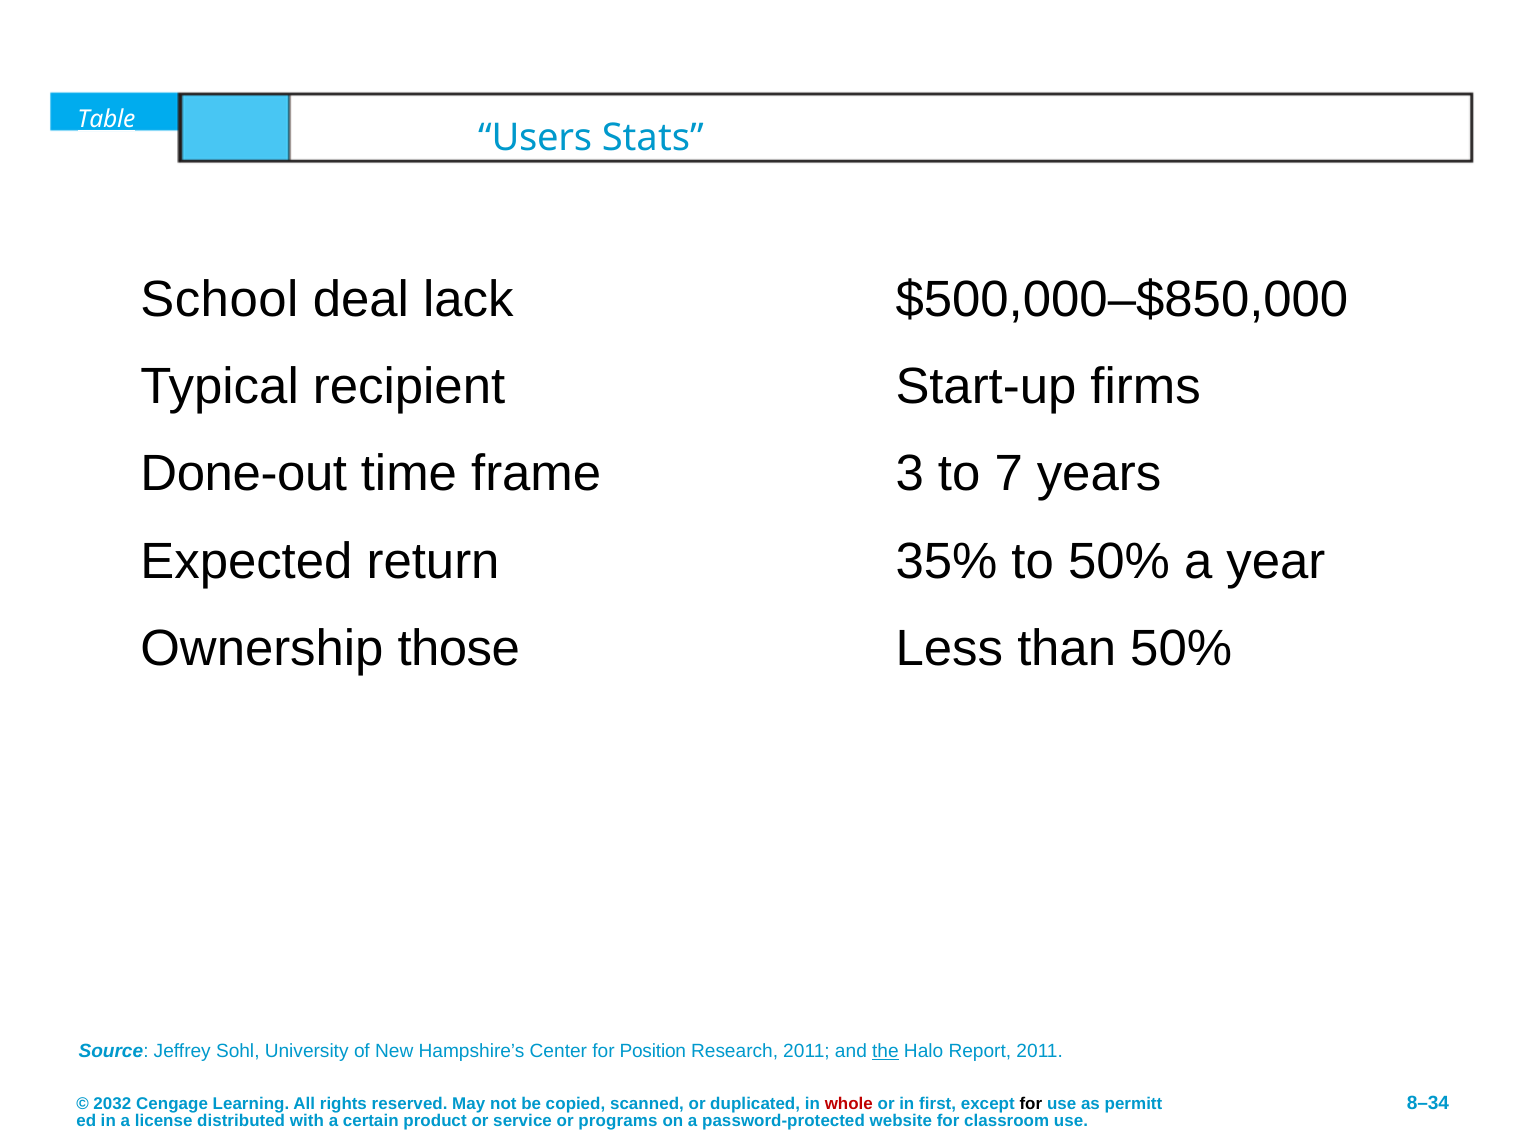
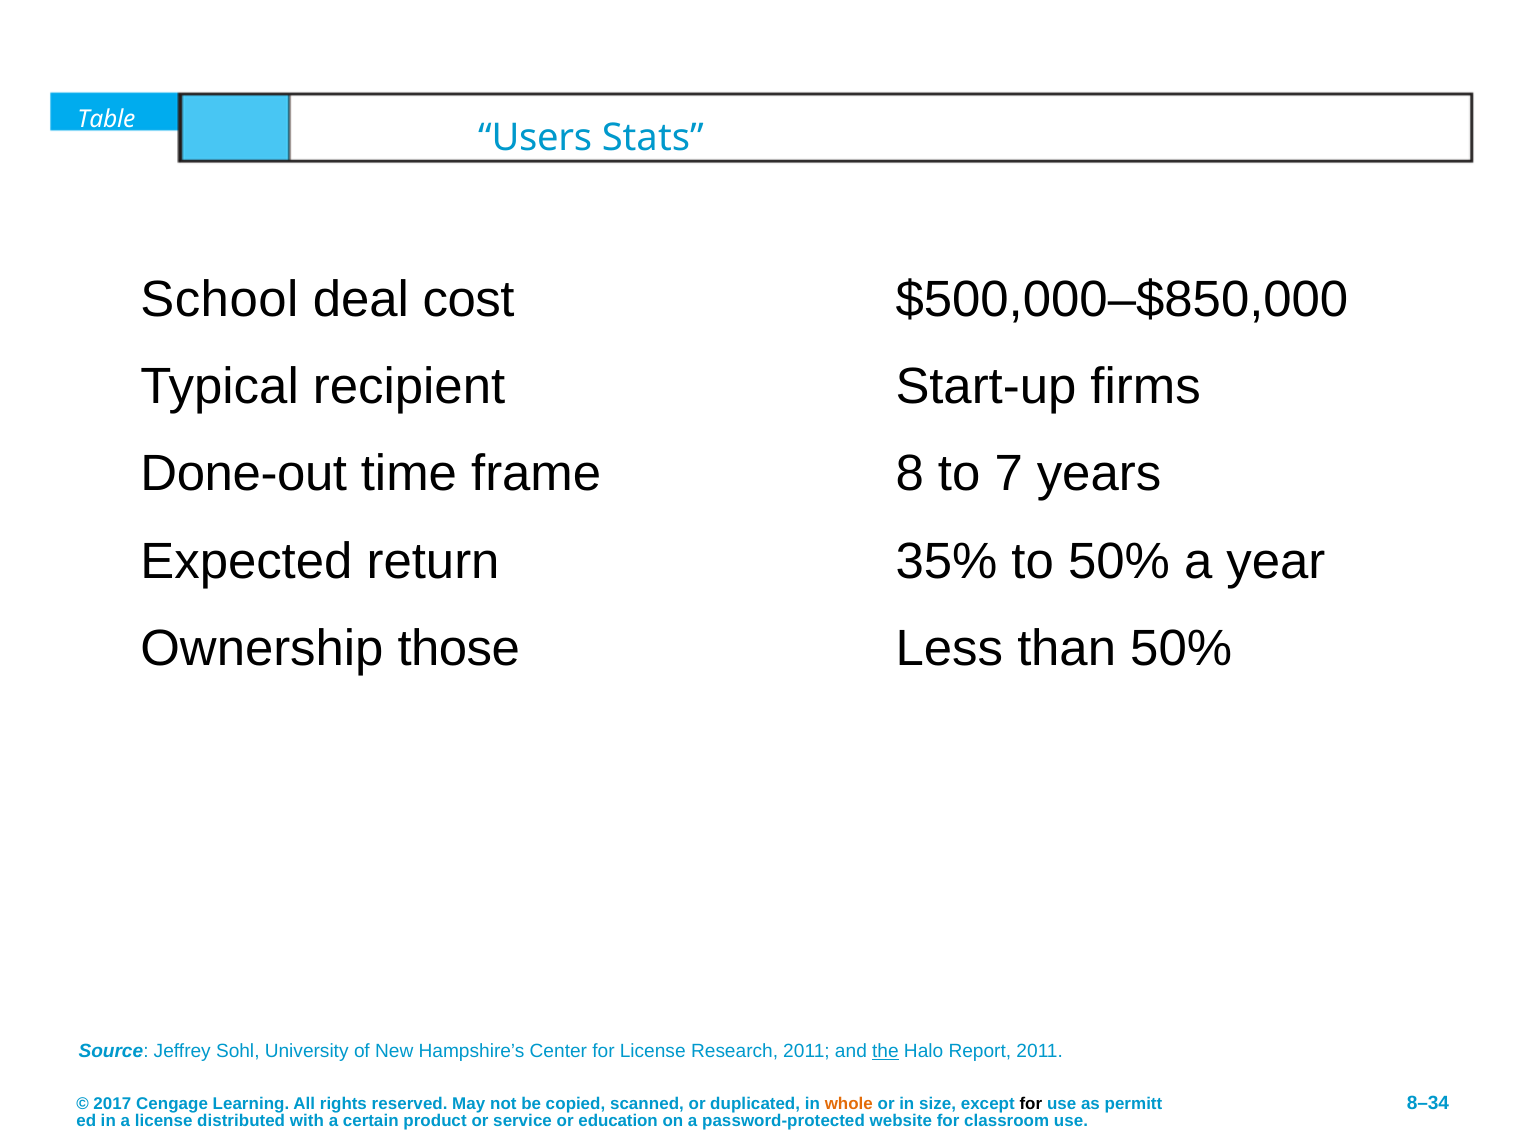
Table underline: present -> none (106, 120)
lack: lack -> cost (469, 299)
3: 3 -> 8 (910, 474)
for Position: Position -> License (653, 1051)
2032: 2032 -> 2017 (112, 1103)
whole colour: red -> orange (849, 1103)
first: first -> size (938, 1103)
programs: programs -> education (618, 1120)
